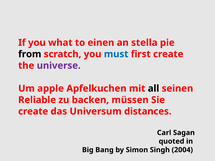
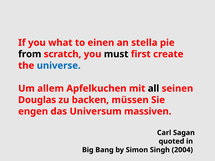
must colour: blue -> black (116, 54)
universe colour: purple -> blue (59, 66)
apple: apple -> allem (51, 89)
Reliable: Reliable -> Douglas (37, 100)
create: create -> engen (33, 112)
distances: distances -> massiven (148, 112)
